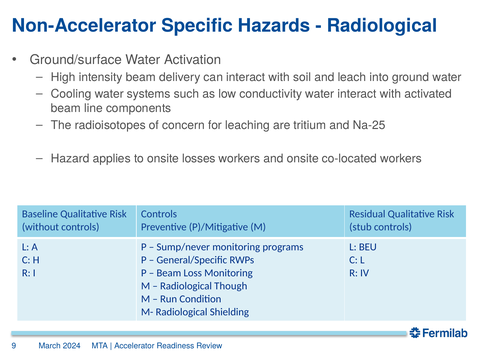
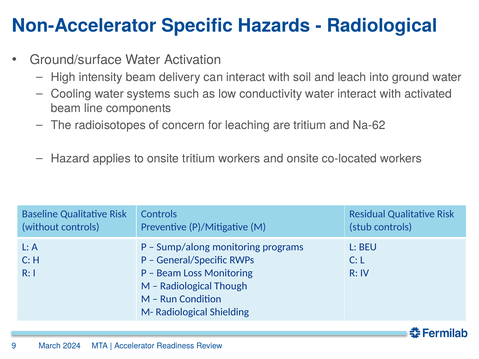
Na-25: Na-25 -> Na-62 (369, 125)
onsite losses: losses -> tritium (199, 159)
Sump/never: Sump/never -> Sump/along (183, 247)
